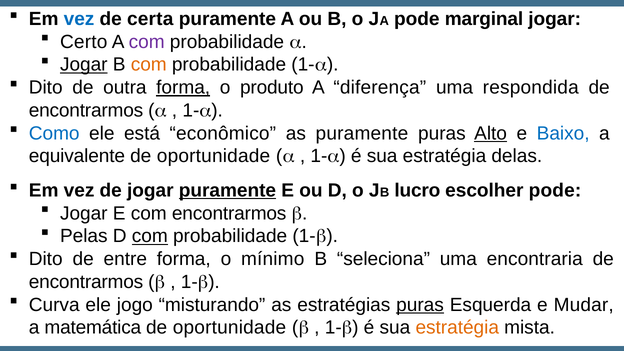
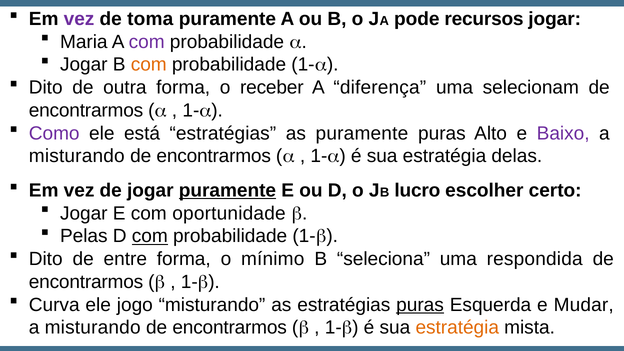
vez colour: blue -> purple (79, 19)
certa: certa -> toma (150, 19)
marginal: marginal -> recursos (484, 19)
Certo: Certo -> Maria (84, 42)
Jogar underline: present -> none (84, 65)
forma underline: present -> none (183, 88)
produto: produto -> receber (272, 88)
respondida: respondida -> selecionam (531, 88)
Como colour: blue -> purple (54, 133)
está econômico: econômico -> estratégias (223, 133)
Alto underline: present -> none (491, 133)
Baixo colour: blue -> purple (563, 133)
equivalente: equivalente -> misturando (77, 156)
oportunidade: oportunidade -> encontrarmos (214, 156)
escolher pode: pode -> certo (555, 190)
com encontrarmos: encontrarmos -> oportunidade (229, 213)
encontraria: encontraria -> respondida (535, 259)
matemática: matemática -> misturando (93, 328)
oportunidade: oportunidade -> encontrarmos (230, 328)
